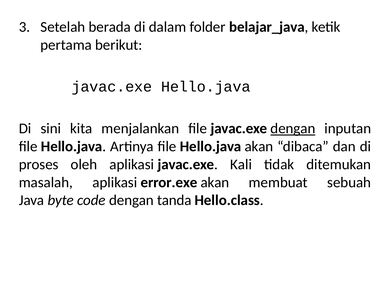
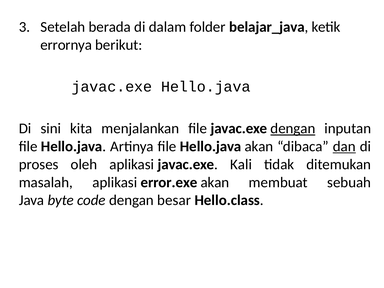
pertama: pertama -> errornya (66, 45)
dan underline: none -> present (344, 146)
tanda: tanda -> besar (174, 200)
